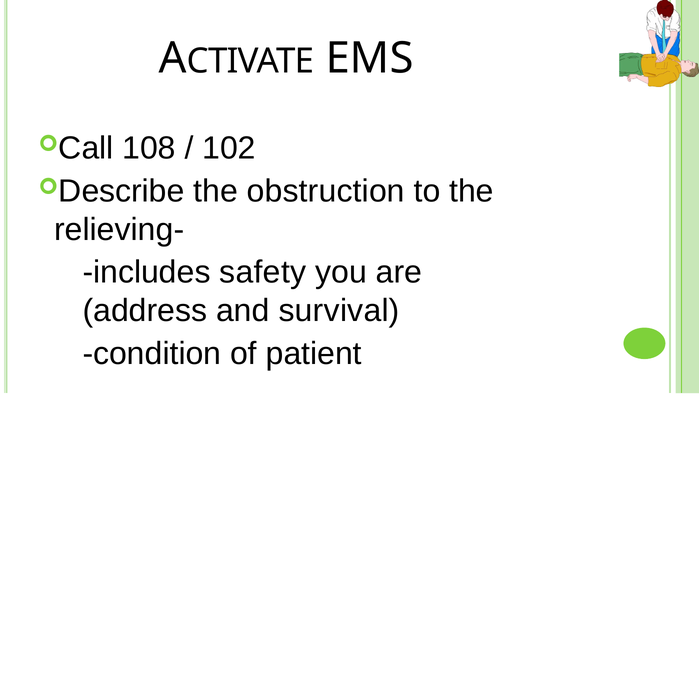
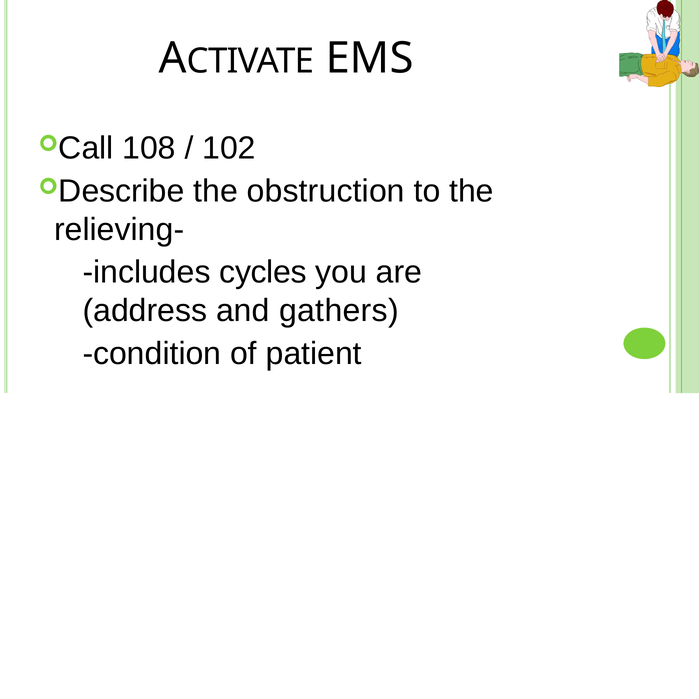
safety: safety -> cycles (263, 272)
survival: survival -> gathers (339, 311)
